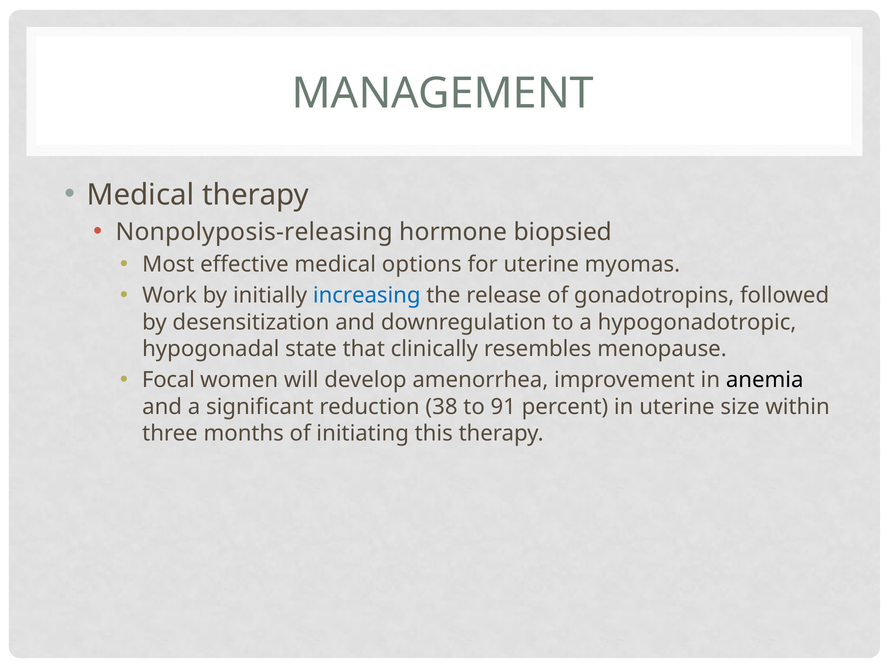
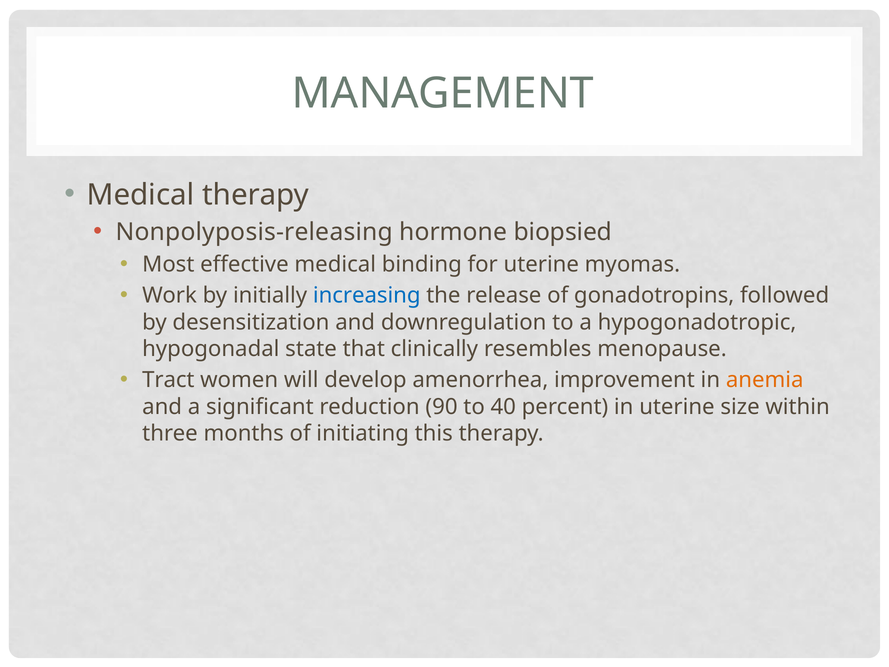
options: options -> binding (422, 264)
Focal: Focal -> Tract (168, 380)
anemia colour: black -> orange (765, 380)
38: 38 -> 90 (442, 407)
91: 91 -> 40 (503, 407)
